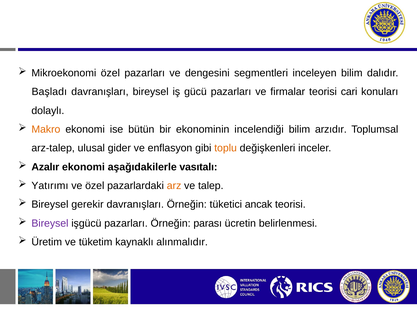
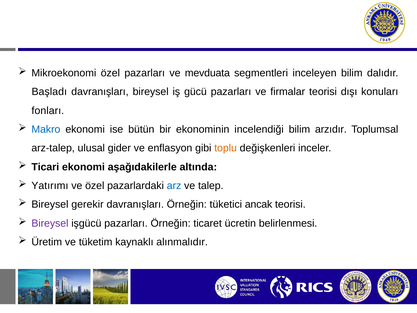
dengesini: dengesini -> mevduata (207, 73)
cari: cari -> dışı (349, 92)
dolaylı: dolaylı -> fonları (48, 111)
Makro colour: orange -> blue (46, 129)
Azalır: Azalır -> Ticari (45, 167)
vasıtalı: vasıtalı -> altında (198, 167)
arz colour: orange -> blue (174, 186)
parası: parası -> ticaret (208, 223)
